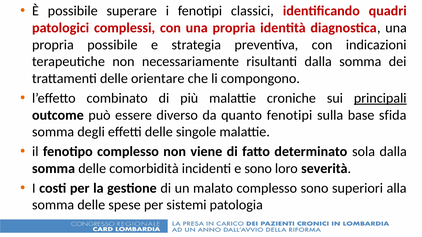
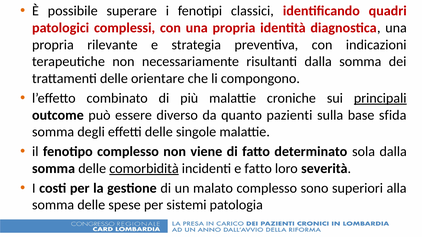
propria possibile: possibile -> rilevante (112, 45)
quanto fenotipi: fenotipi -> pazienti (289, 115)
comorbidità underline: none -> present (144, 169)
e sono: sono -> fatto (258, 169)
